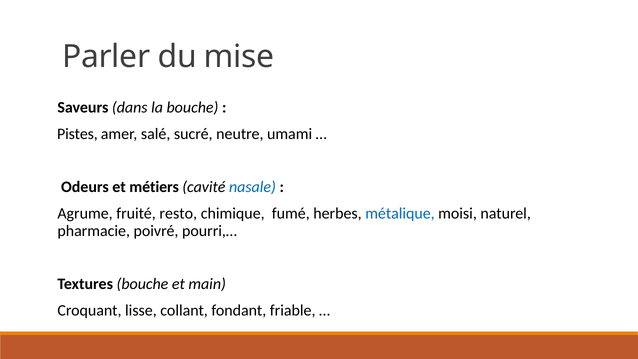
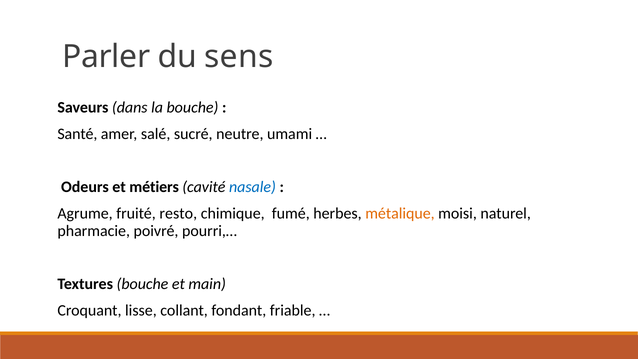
mise: mise -> sens (239, 57)
Pistes: Pistes -> Santé (77, 134)
métalique colour: blue -> orange (400, 214)
